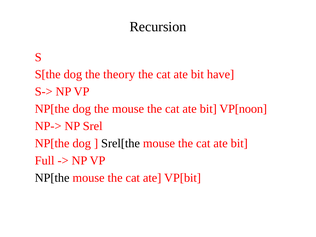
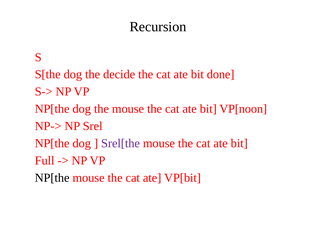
theory: theory -> decide (119, 74)
have: have -> done (221, 74)
Srel[the colour: black -> purple (121, 143)
